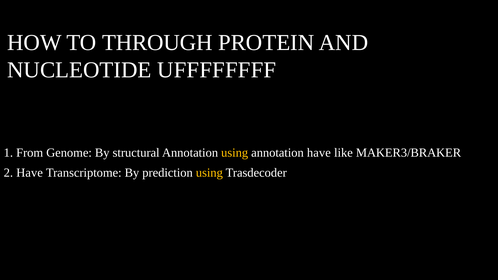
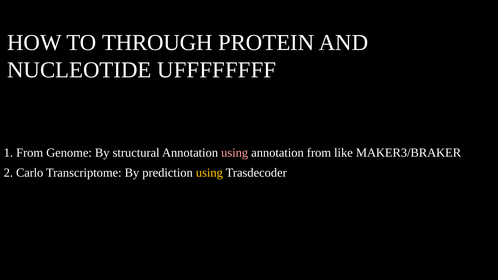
using colour: yellow -> pink (235, 153)
annotation have: have -> from (319, 153)
2 Have: Have -> Carlo (30, 173)
